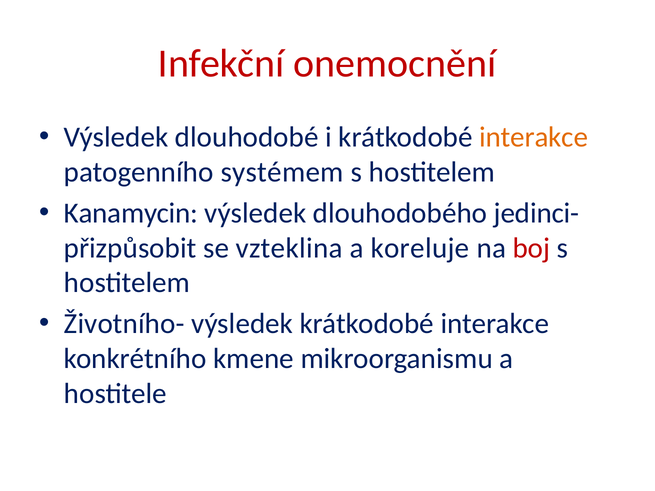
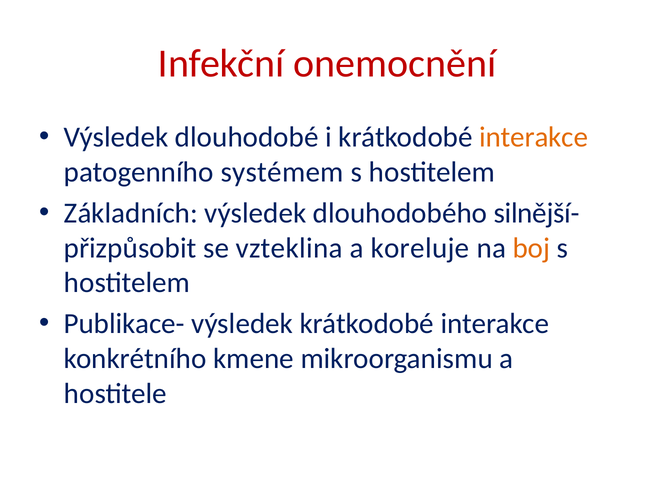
Kanamycin: Kanamycin -> Základních (131, 213)
jedinci-: jedinci- -> silnější- (537, 213)
boj colour: red -> orange (531, 248)
Životního-: Životního- -> Publikace- (124, 324)
